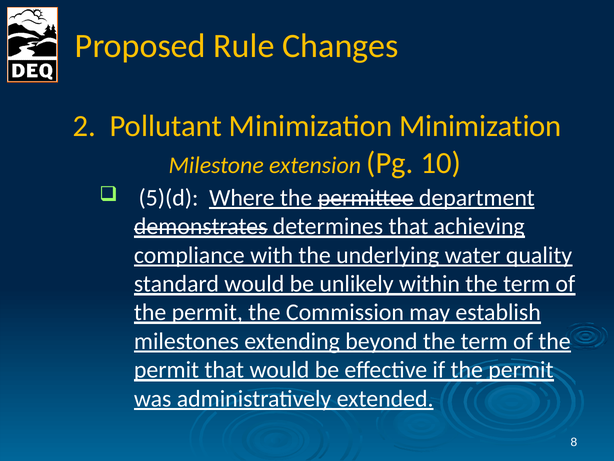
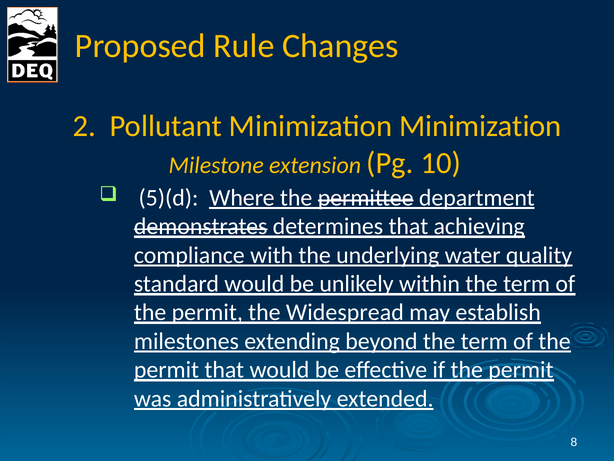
Commission: Commission -> Widespread (345, 312)
